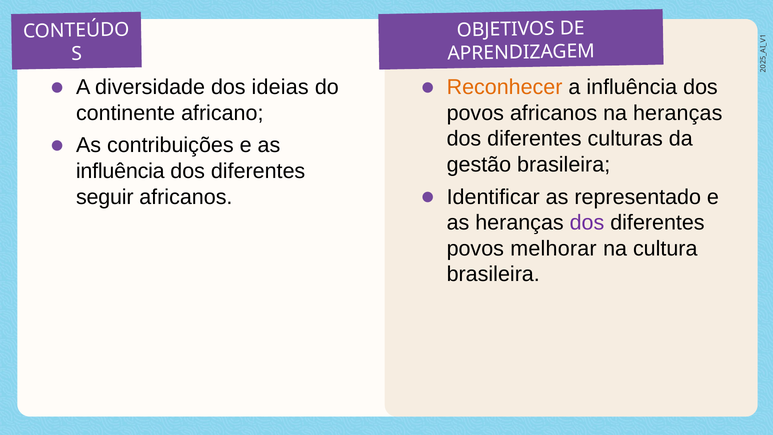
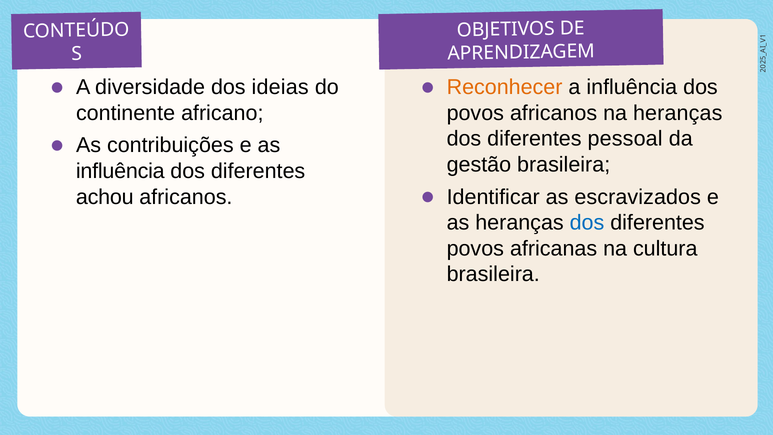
culturas: culturas -> pessoal (625, 139)
seguir: seguir -> achou (105, 197)
representado: representado -> escravizados (638, 197)
dos colour: purple -> blue (587, 223)
melhorar: melhorar -> africanas (554, 248)
